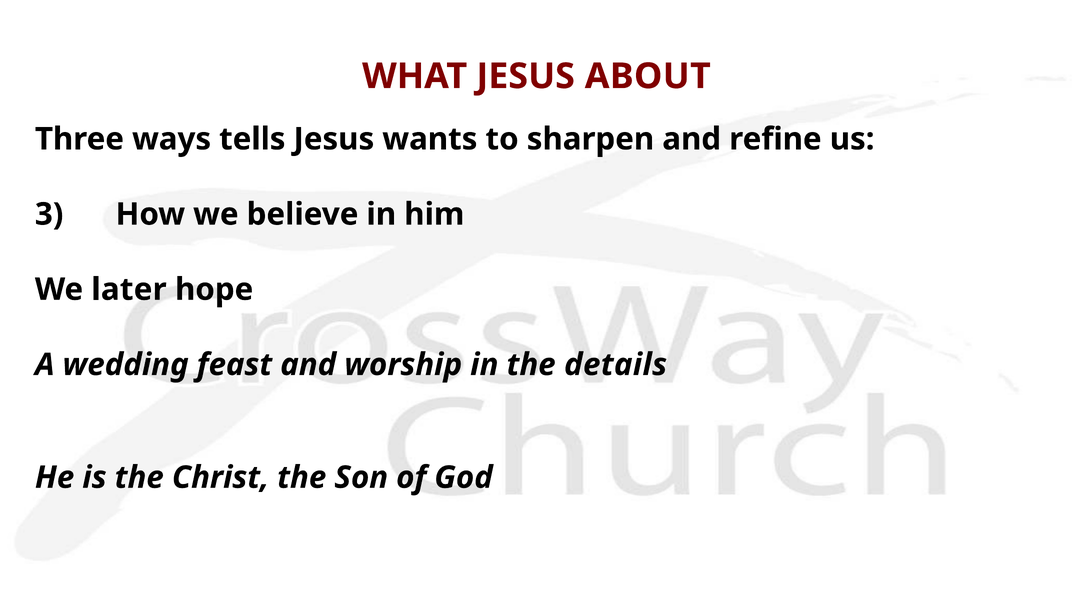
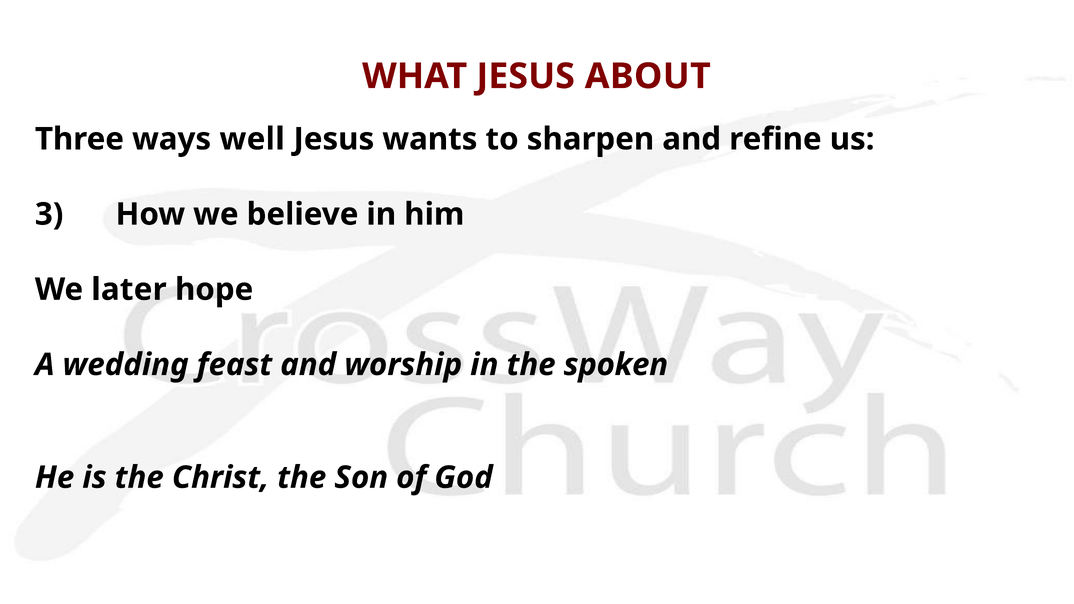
tells: tells -> well (252, 139)
details: details -> spoken (616, 365)
